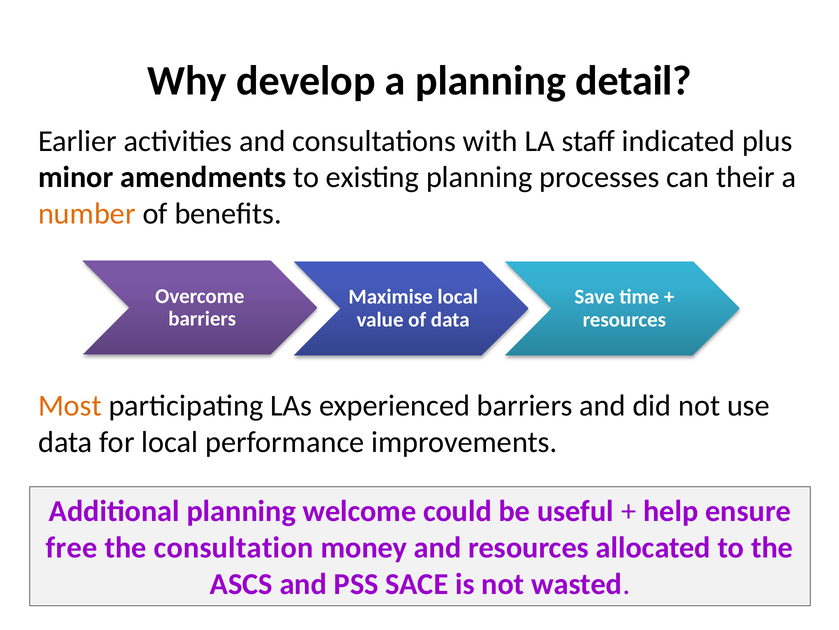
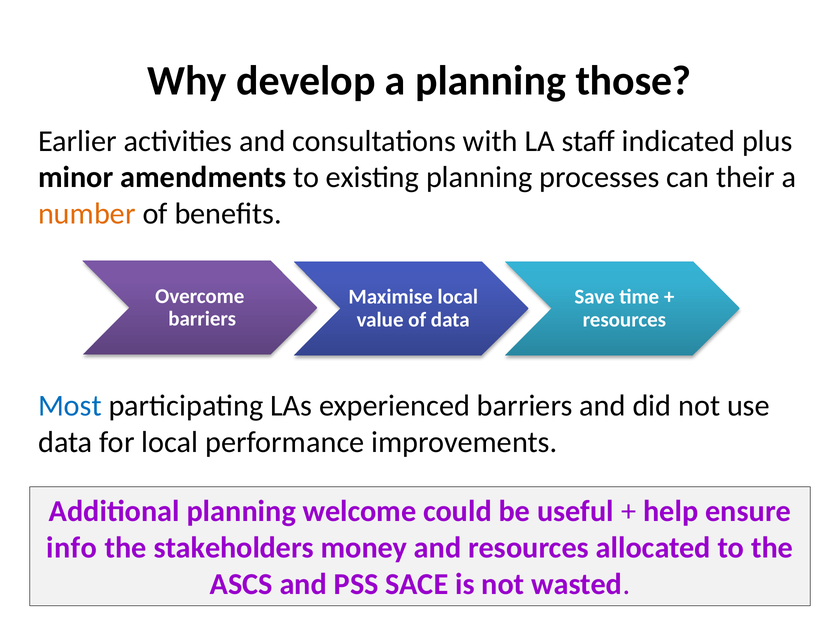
detail: detail -> those (633, 81)
Most colour: orange -> blue (70, 405)
free: free -> info (72, 547)
consultation: consultation -> stakeholders (234, 547)
